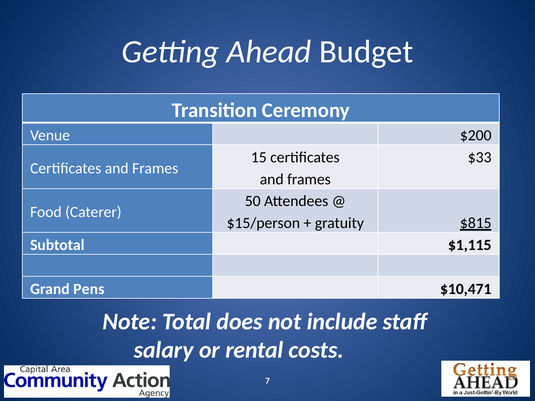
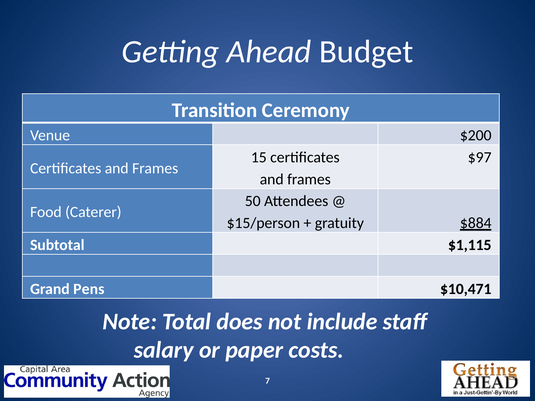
$33: $33 -> $97 (480, 157)
$815: $815 -> $884 (476, 223)
rental: rental -> paper (254, 350)
